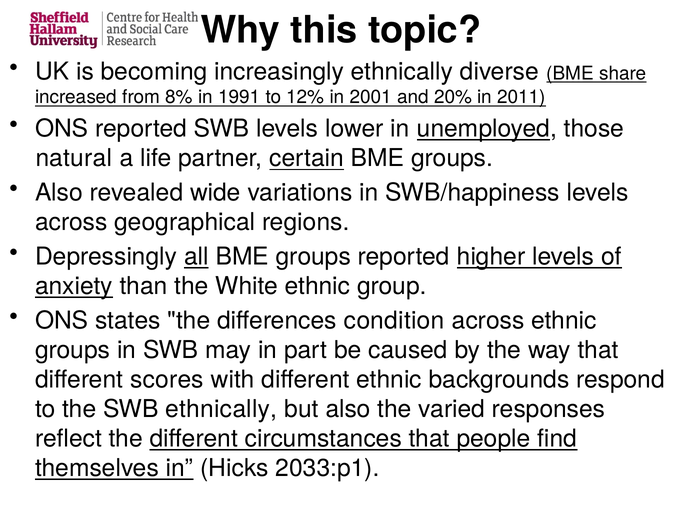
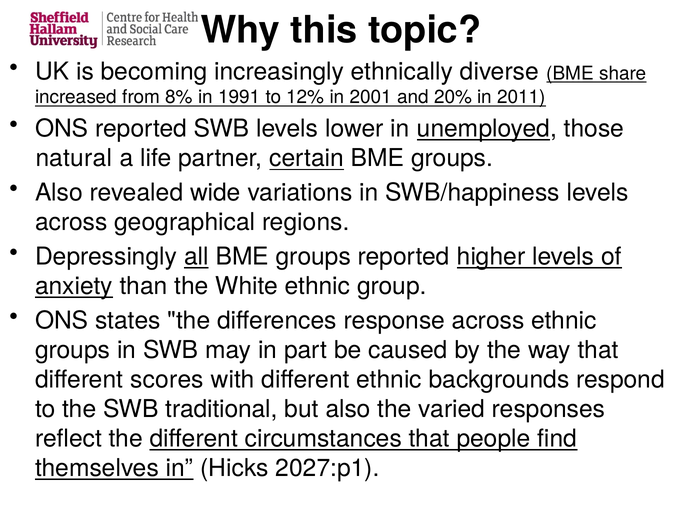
condition: condition -> response (394, 321)
SWB ethnically: ethnically -> traditional (222, 409)
2033:p1: 2033:p1 -> 2027:p1 (327, 468)
